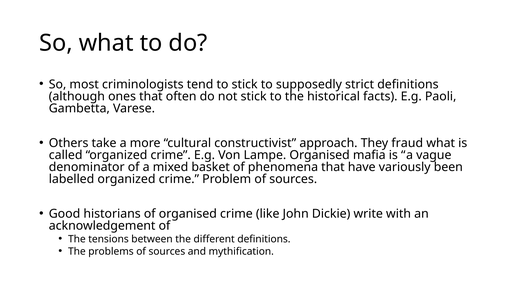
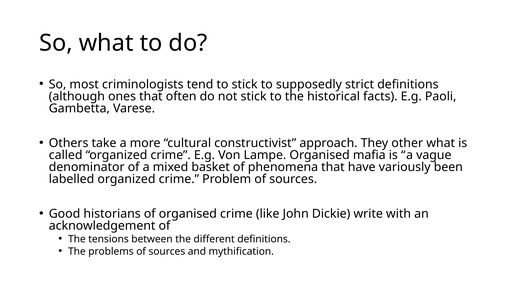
fraud: fraud -> other (407, 143)
